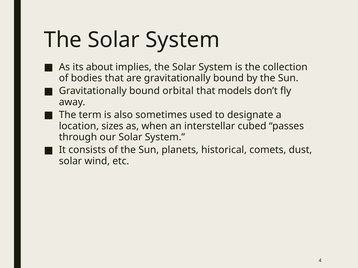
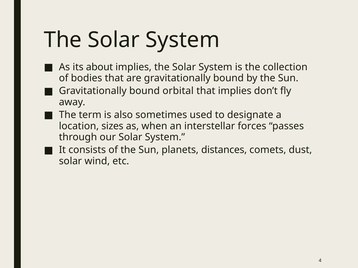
that models: models -> implies (235, 91)
cubed: cubed -> forces (252, 126)
historical: historical -> distances (224, 150)
